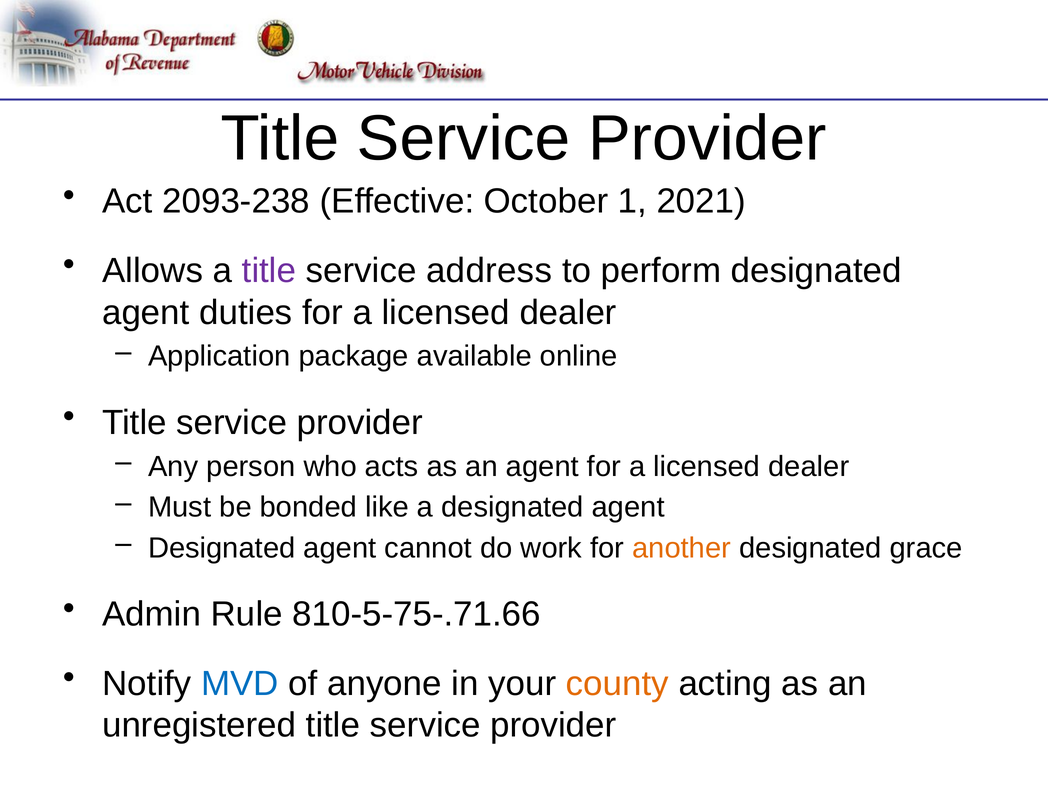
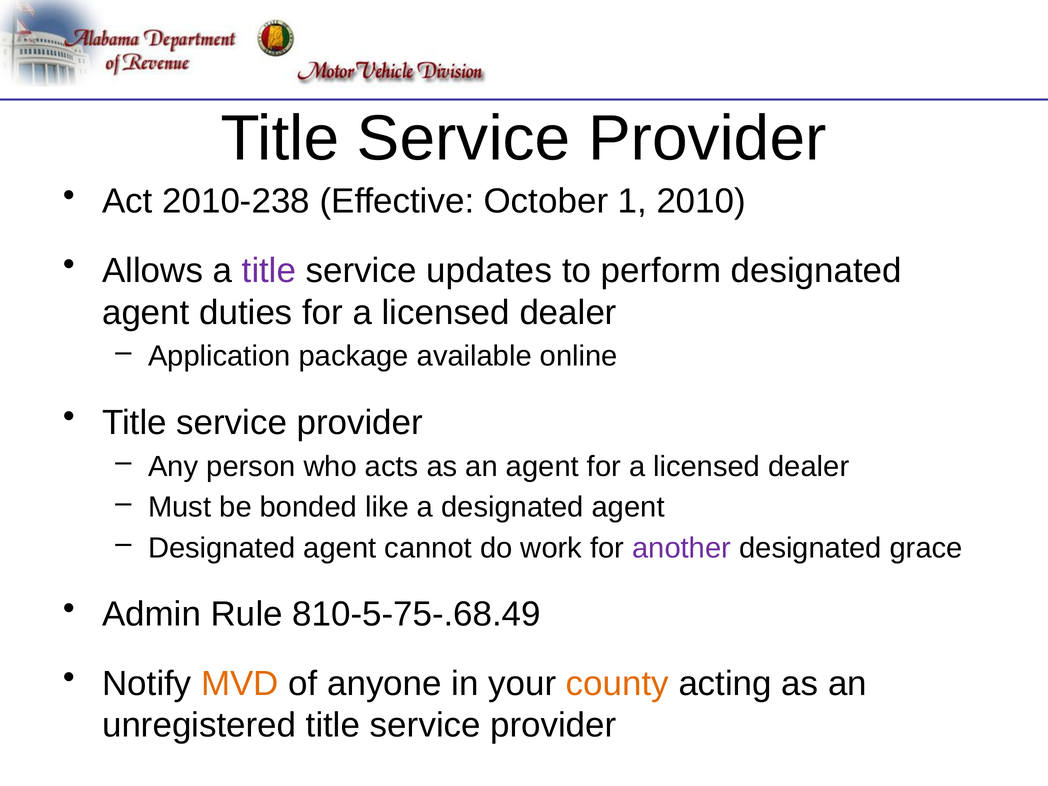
2093-238: 2093-238 -> 2010-238 (236, 201)
2021: 2021 -> 2010 (701, 201)
address: address -> updates (489, 271)
another colour: orange -> purple (682, 548)
810-5-75-.71.66: 810-5-75-.71.66 -> 810-5-75-.68.49 (417, 614)
MVD colour: blue -> orange (240, 683)
